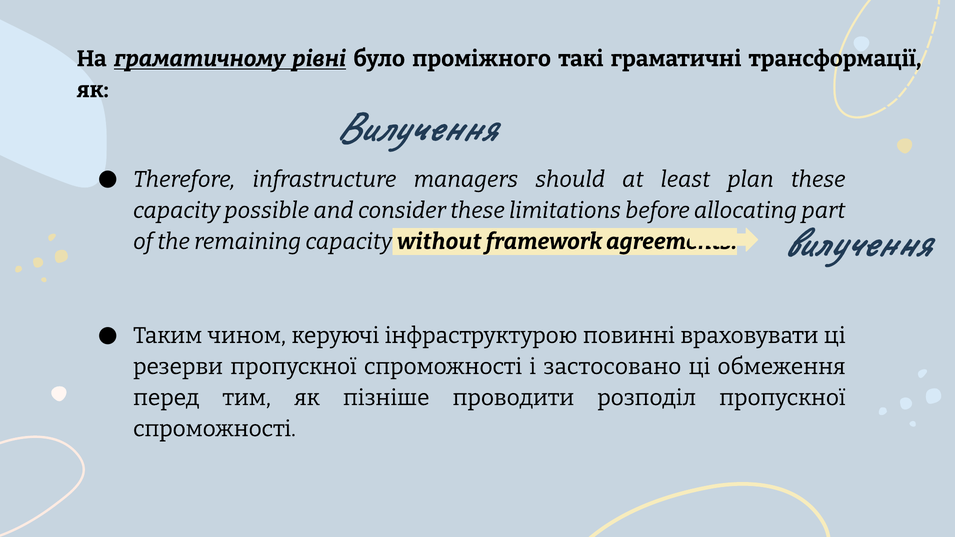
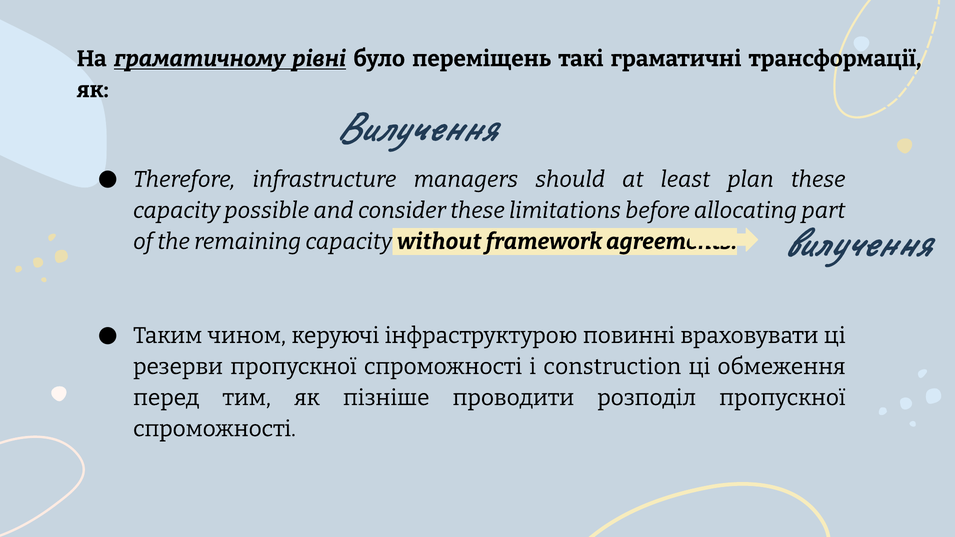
проміжного: проміжного -> переміщень (482, 59)
застосовано: застосовано -> construction (612, 367)
